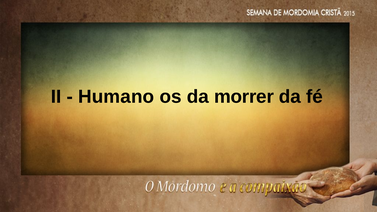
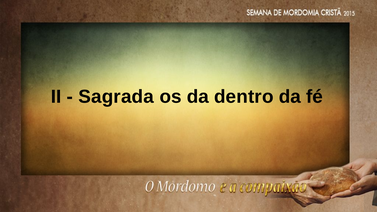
Humano: Humano -> Sagrada (116, 97)
morrer: morrer -> dentro (244, 97)
